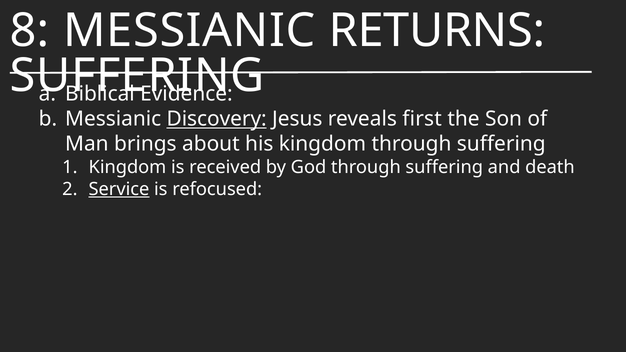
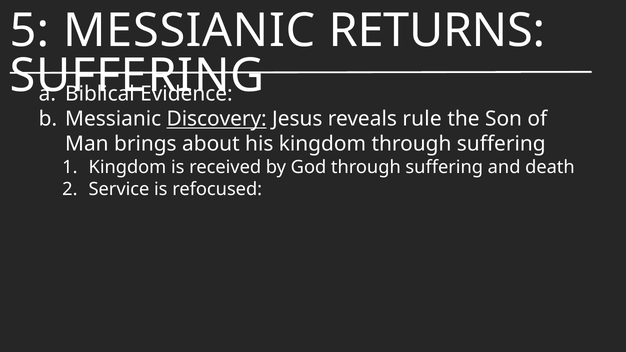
8: 8 -> 5 (30, 31)
first: first -> rule (422, 119)
Service underline: present -> none (119, 189)
